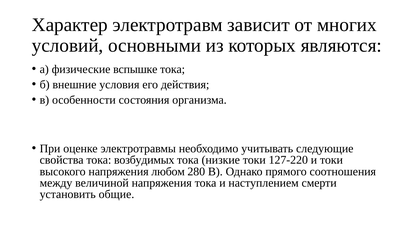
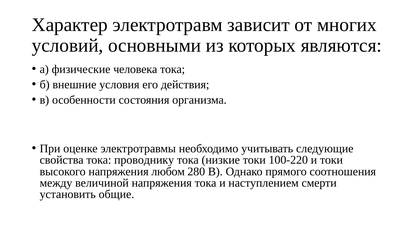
вспышке: вспышке -> человека (135, 69)
возбудимых: возбудимых -> проводнику (144, 160)
127-220: 127-220 -> 100-220 (288, 160)
